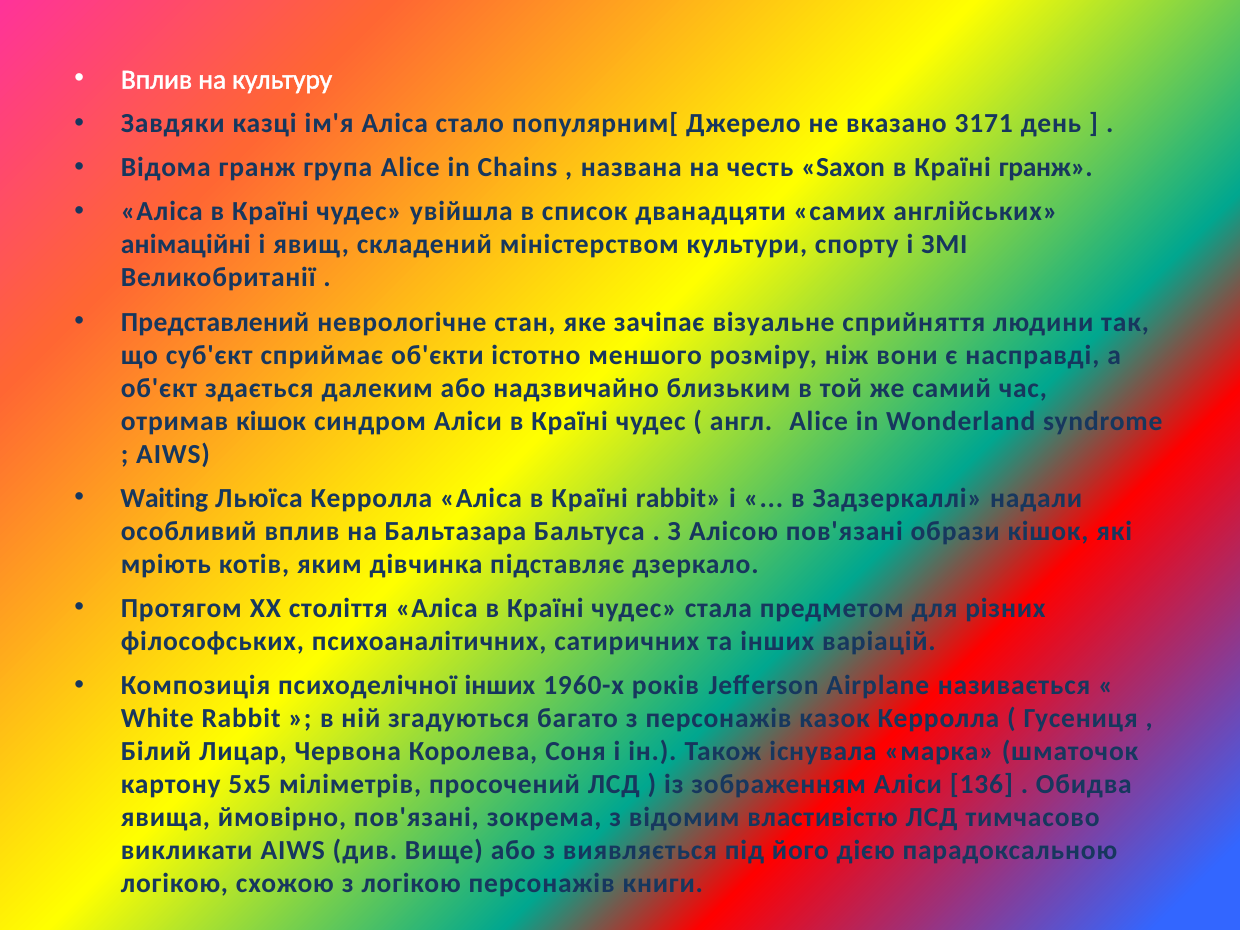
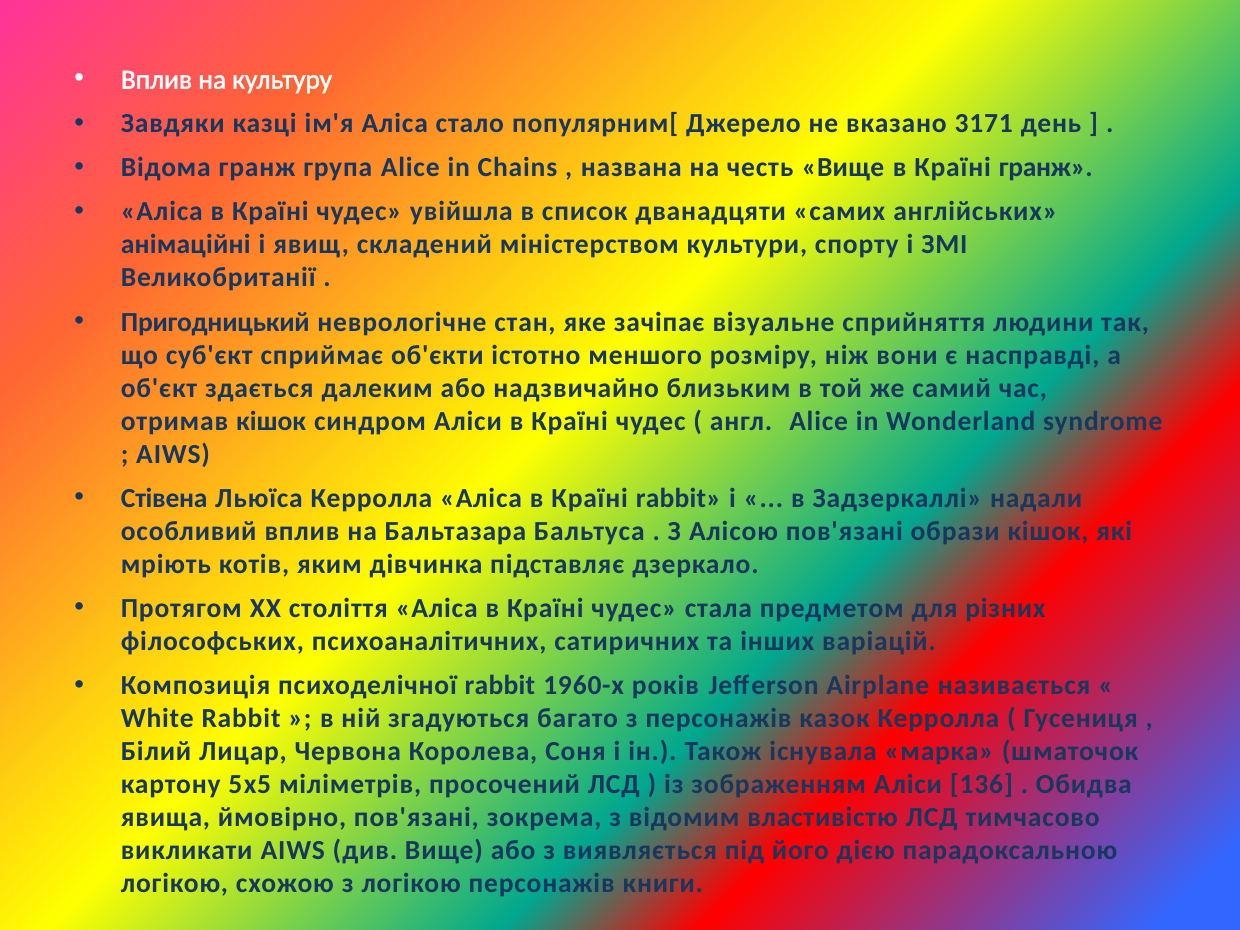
честь Saxon: Saxon -> Вище (843, 168)
Представлений: Представлений -> Пригодницький (215, 322)
Waiting: Waiting -> Стівена (164, 498)
психоделічної інших: інших -> rabbit (500, 686)
